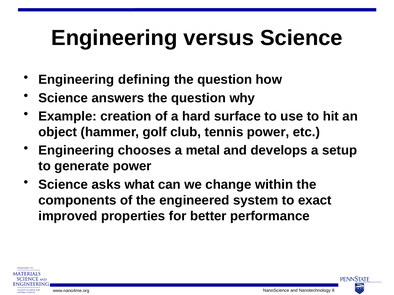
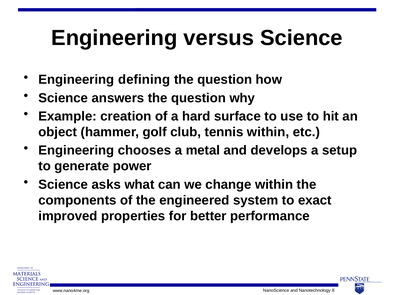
tennis power: power -> within (268, 132)
